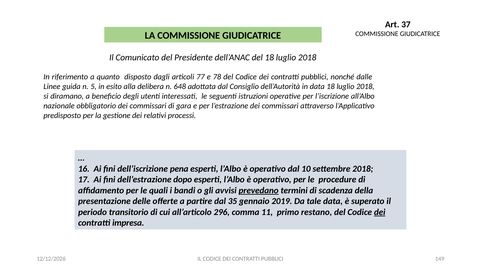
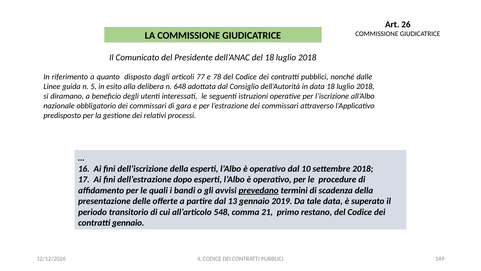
37: 37 -> 26 (406, 24)
dell’iscrizione pena: pena -> della (179, 168)
35: 35 -> 13 (232, 201)
296: 296 -> 548 (222, 212)
11: 11 -> 21 (267, 212)
dei underline: present -> none (380, 212)
contratti impresa: impresa -> gennaio (128, 223)
